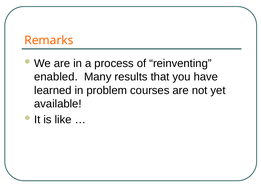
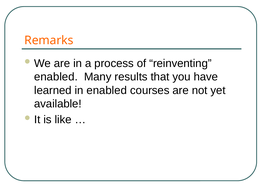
in problem: problem -> enabled (107, 90)
